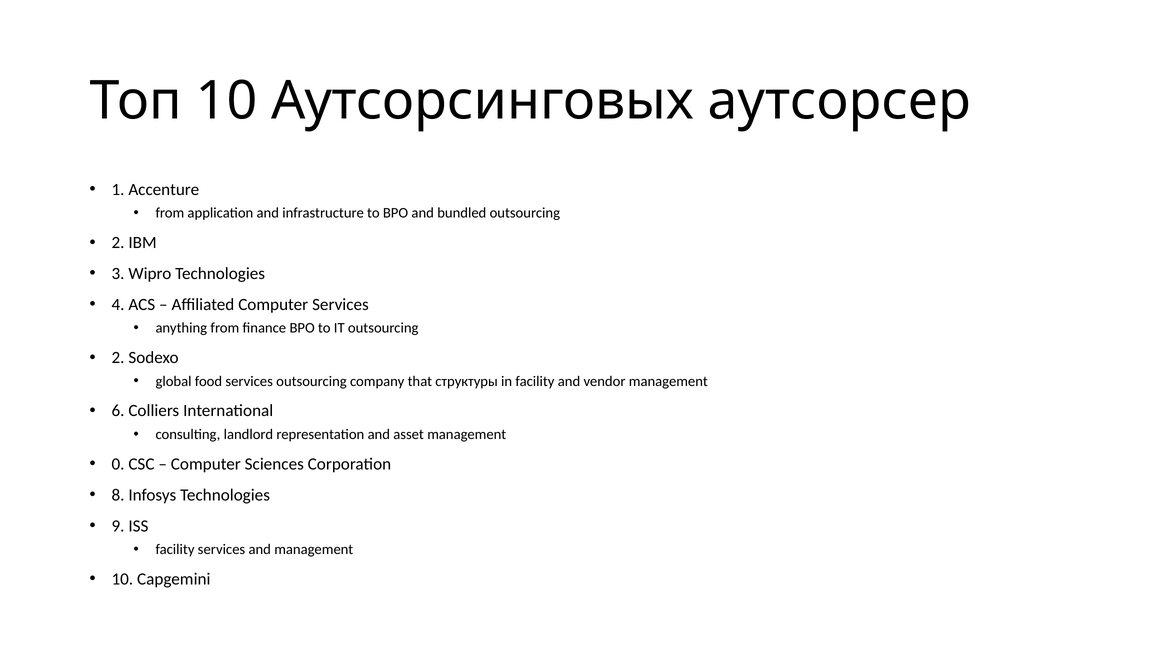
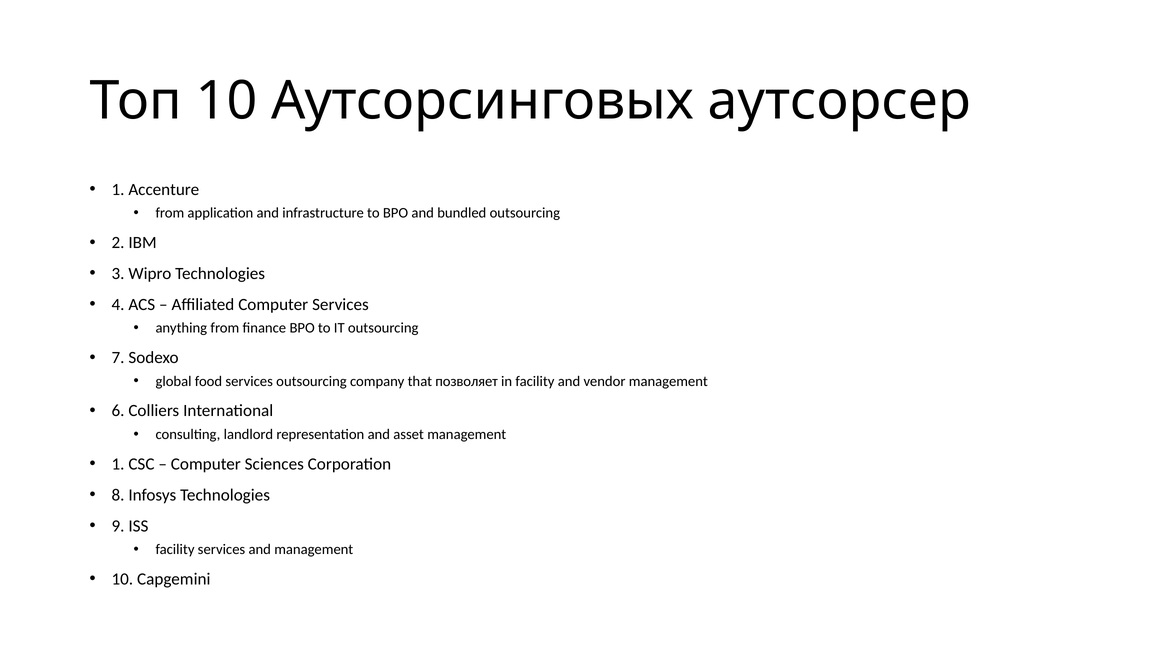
2: 2 -> 7 (118, 358)
структуры: структуры -> позволяет (467, 381)
0: 0 -> 1 (118, 464)
